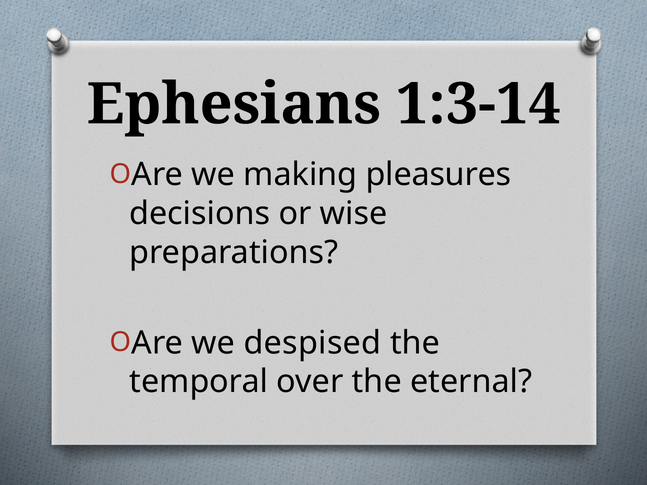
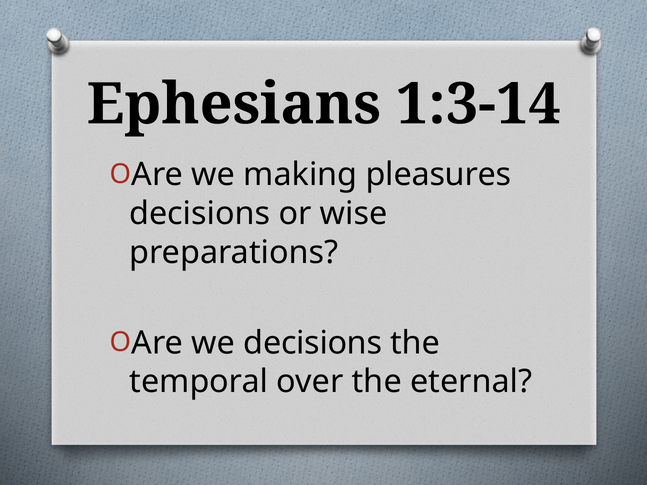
we despised: despised -> decisions (313, 343)
